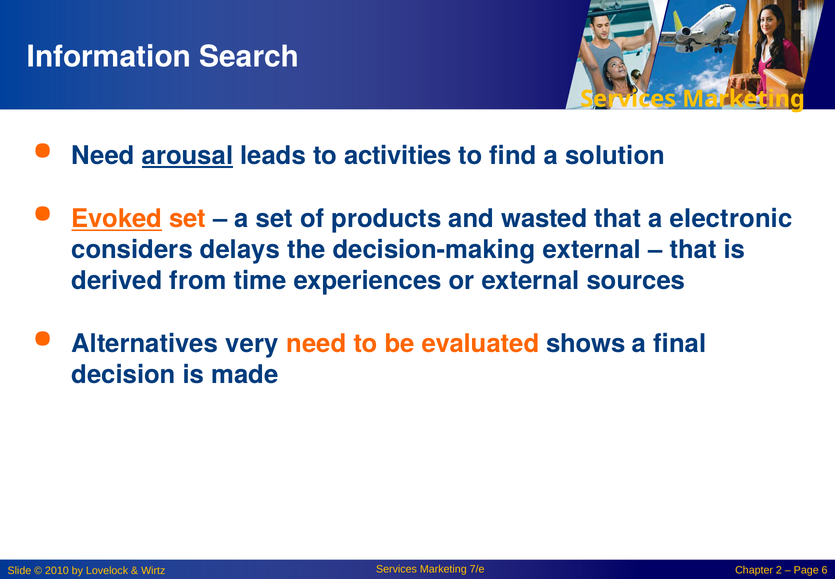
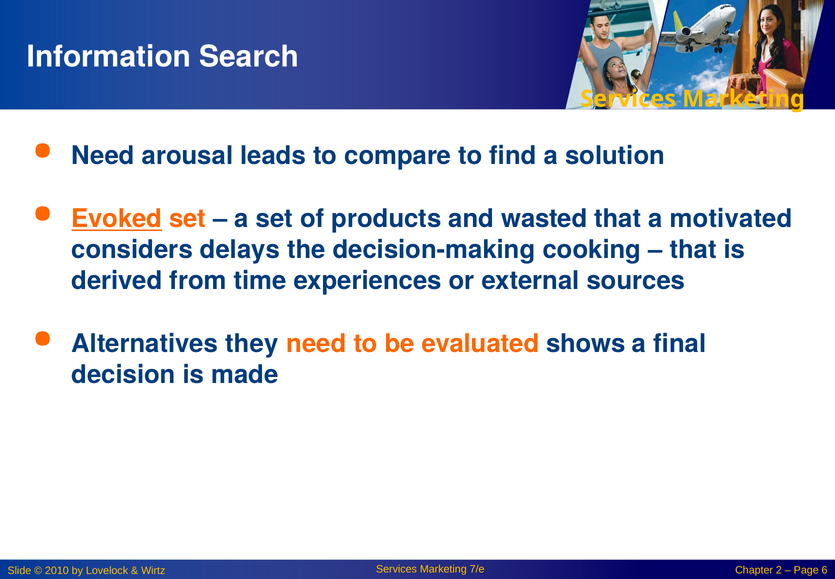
arousal underline: present -> none (187, 156)
activities: activities -> compare (398, 156)
electronic: electronic -> motivated (731, 219)
decision-making external: external -> cooking (592, 250)
very: very -> they (252, 343)
